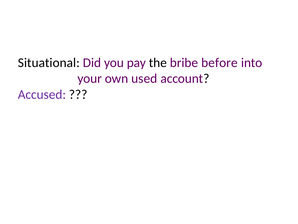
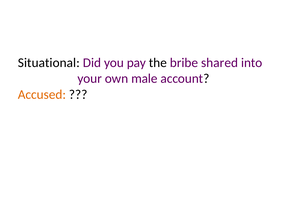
before: before -> shared (220, 63)
used: used -> male (144, 78)
Accused colour: purple -> orange (42, 94)
